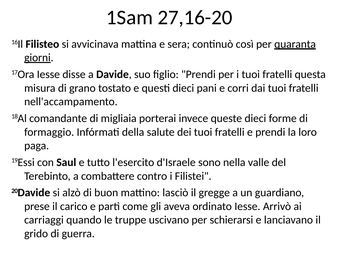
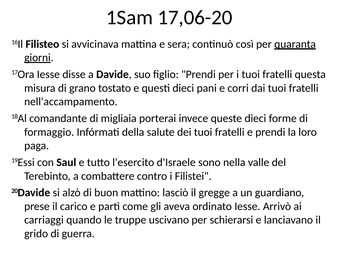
27,16-20: 27,16-20 -> 17,06-20 (195, 17)
